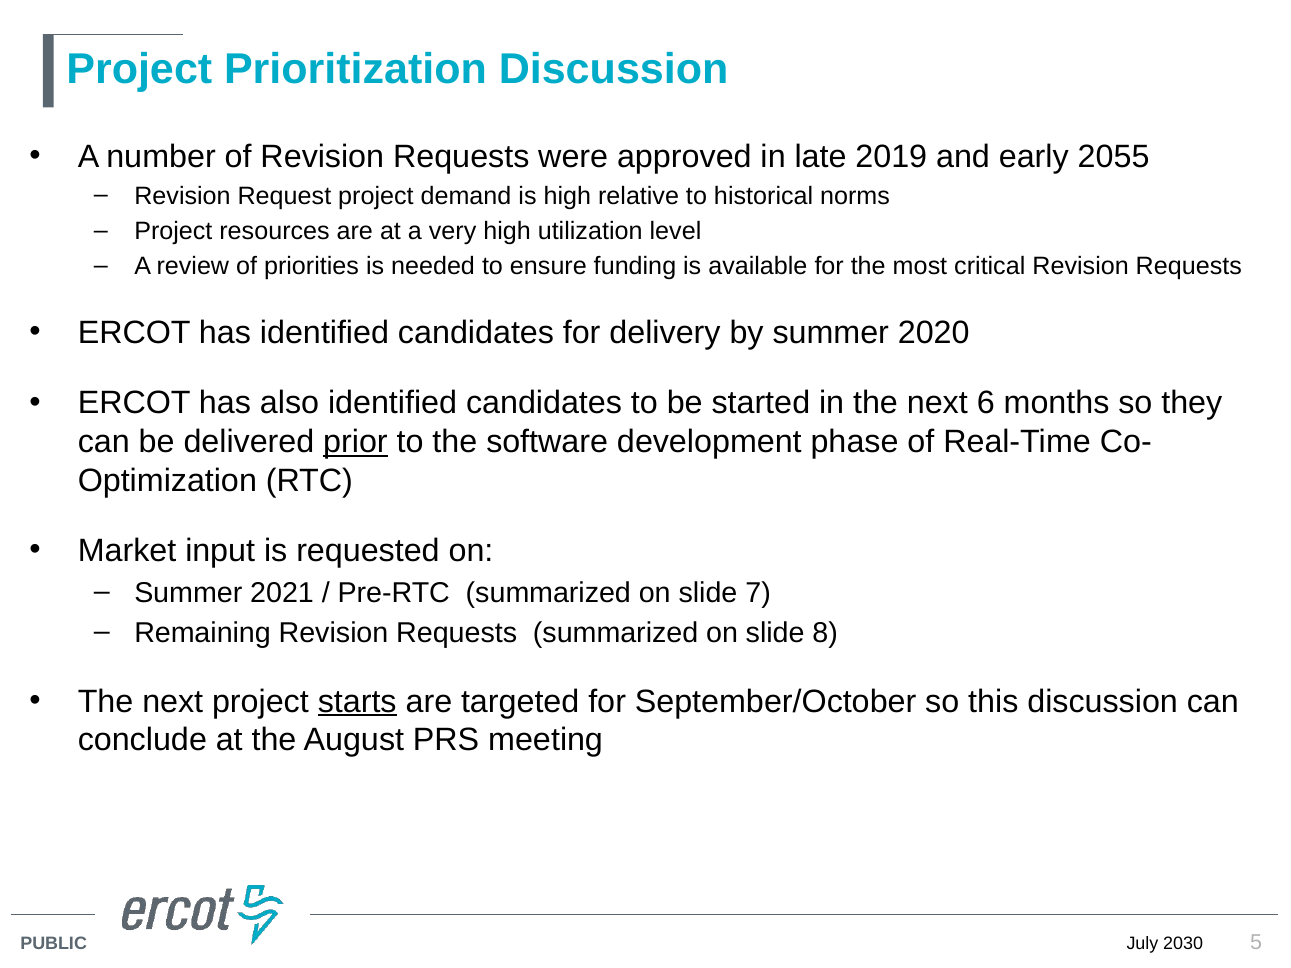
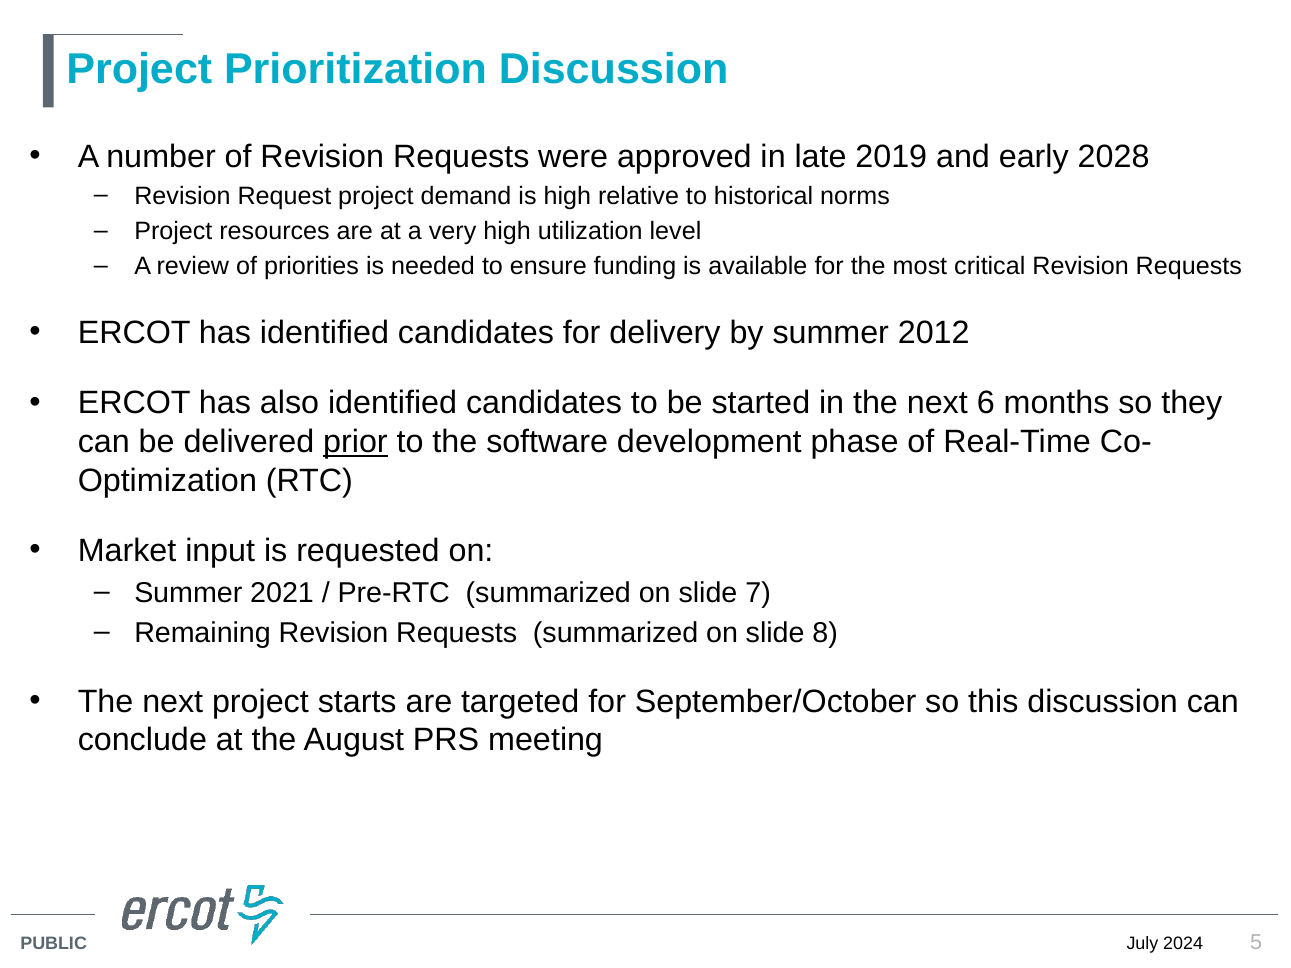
2055: 2055 -> 2028 (1114, 157)
2020: 2020 -> 2012 (934, 333)
starts underline: present -> none (357, 702)
2030: 2030 -> 2024 (1183, 944)
